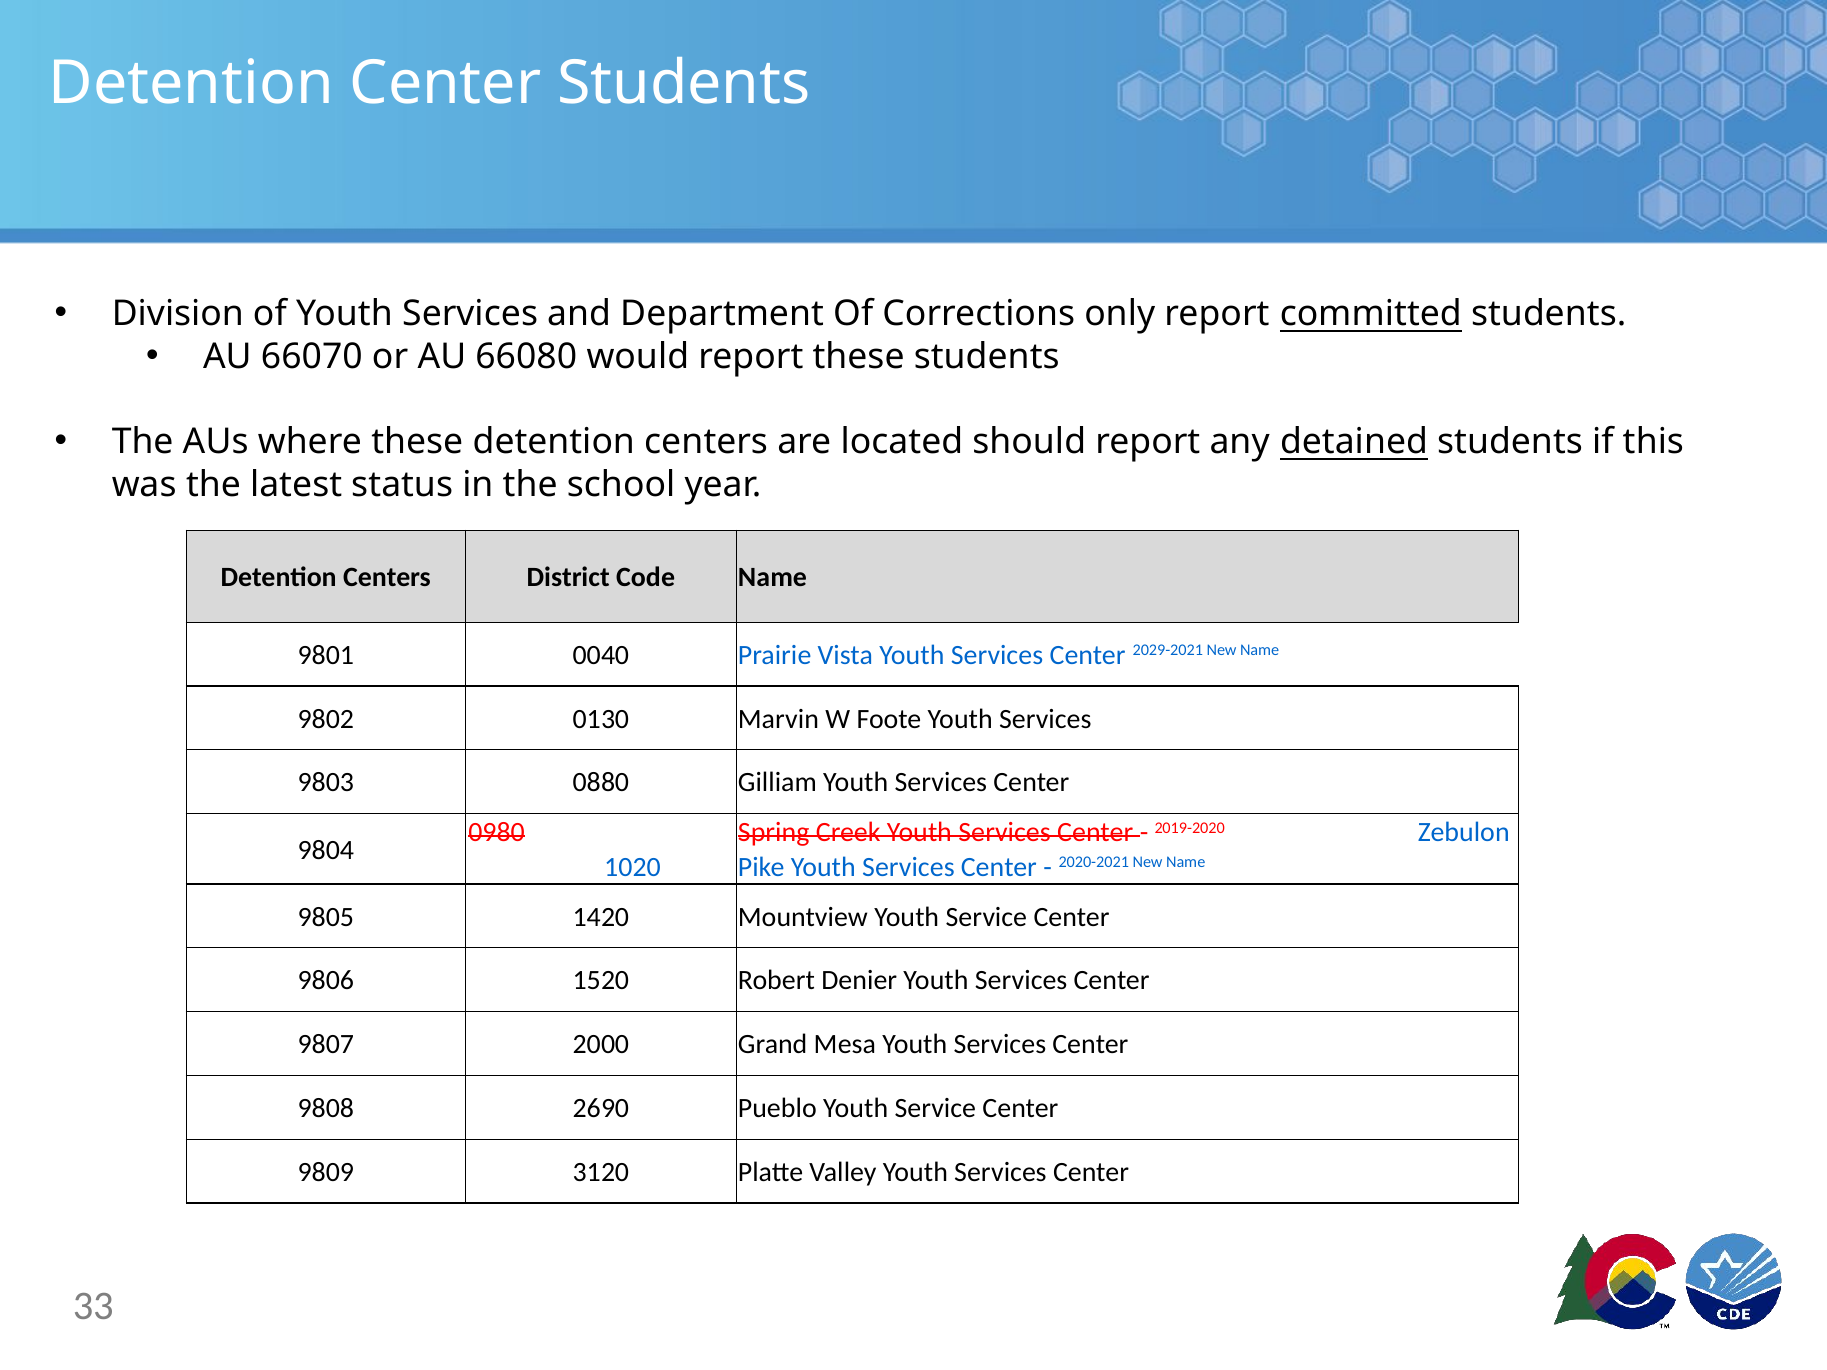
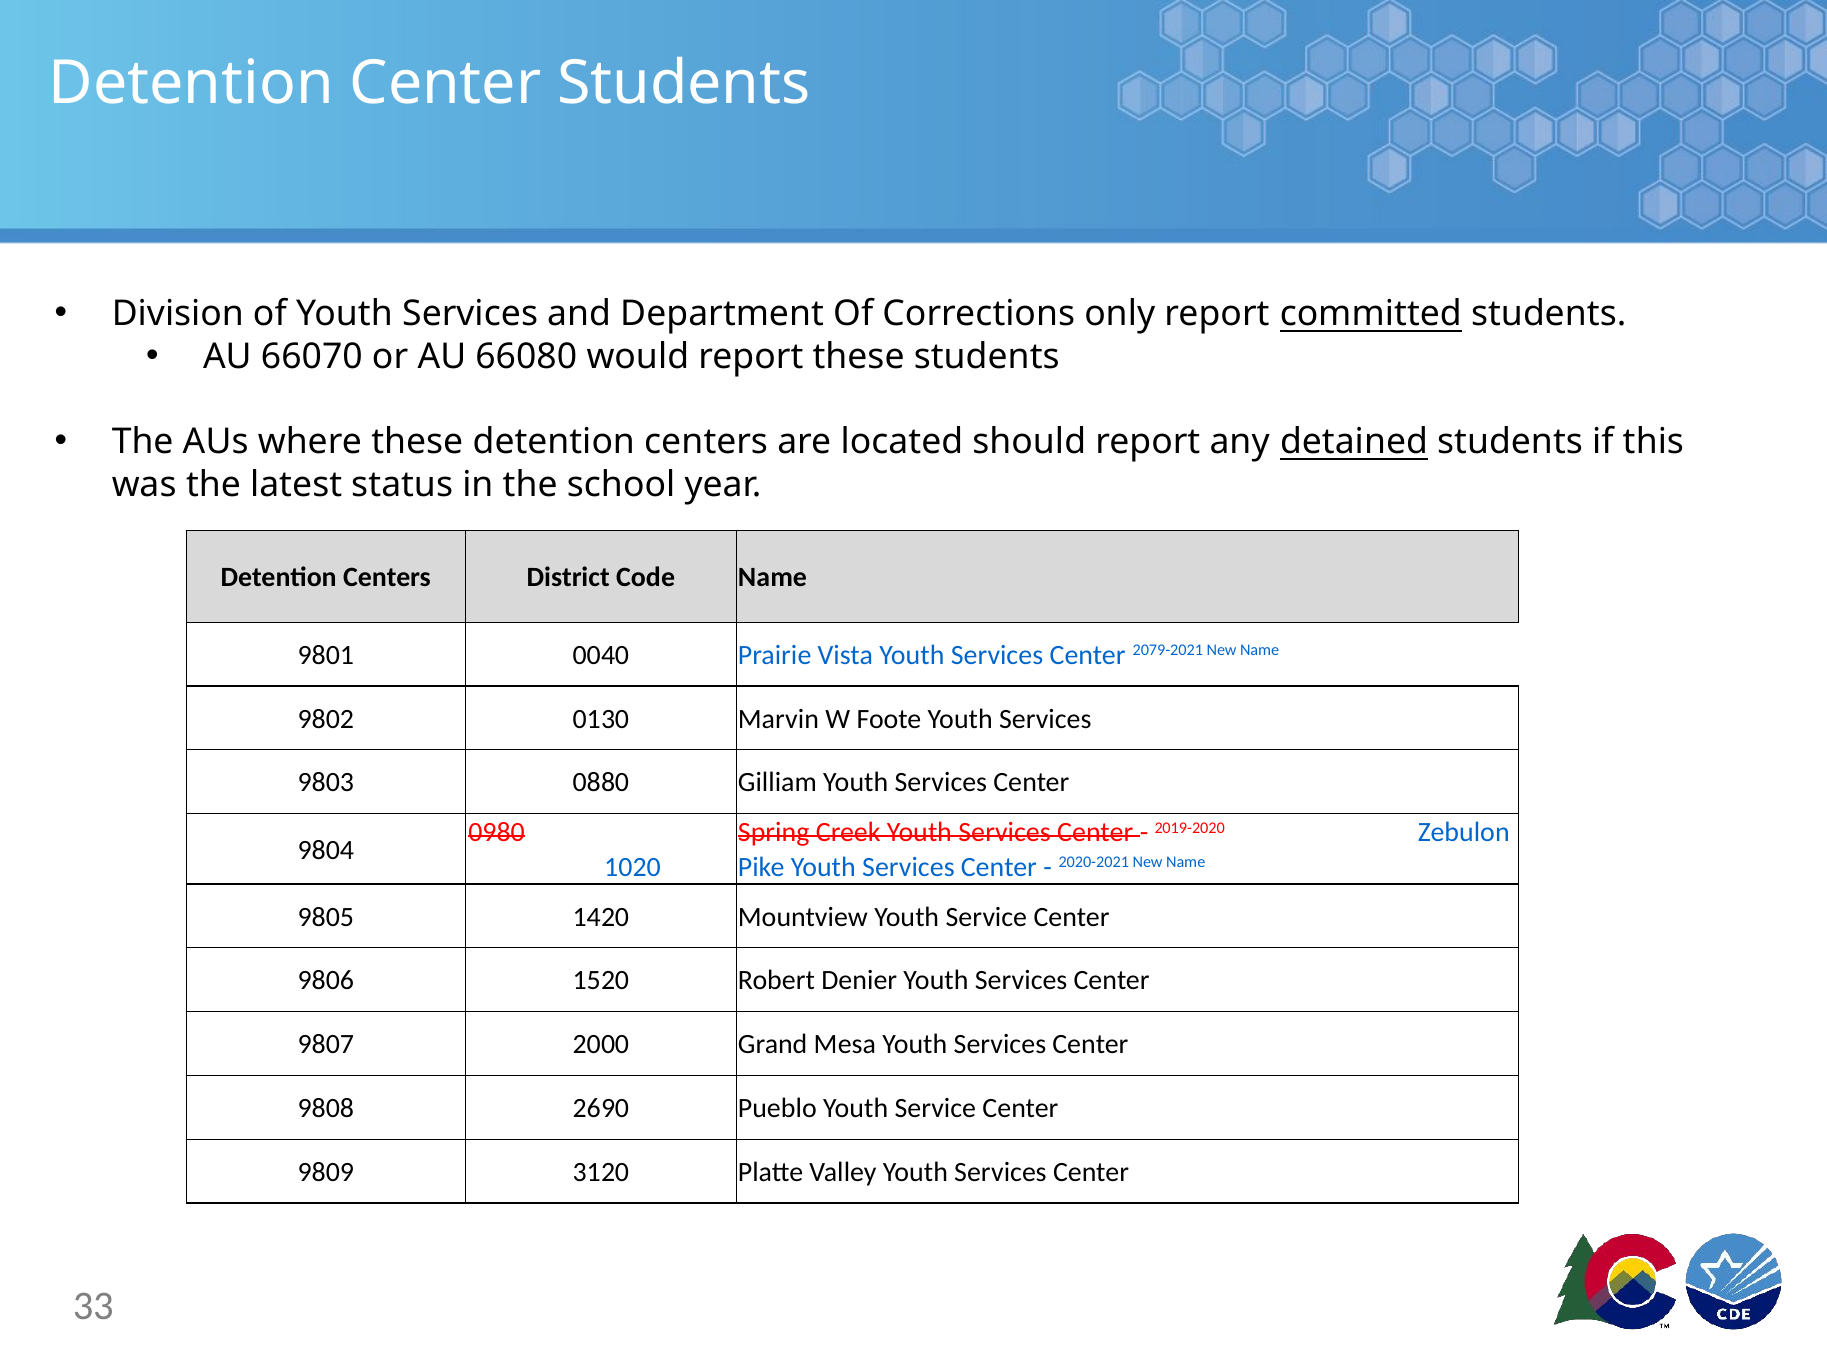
2029-2021: 2029-2021 -> 2079-2021 (1168, 651)
